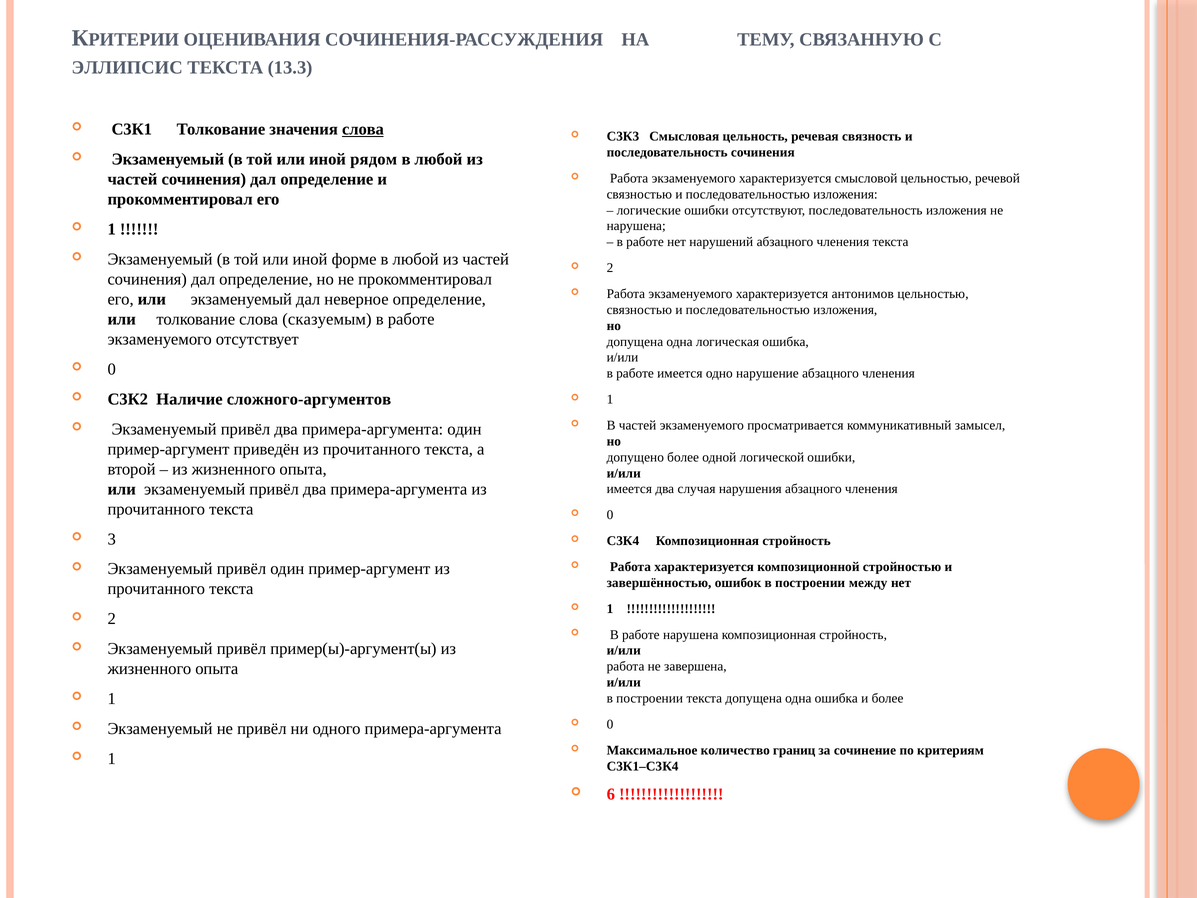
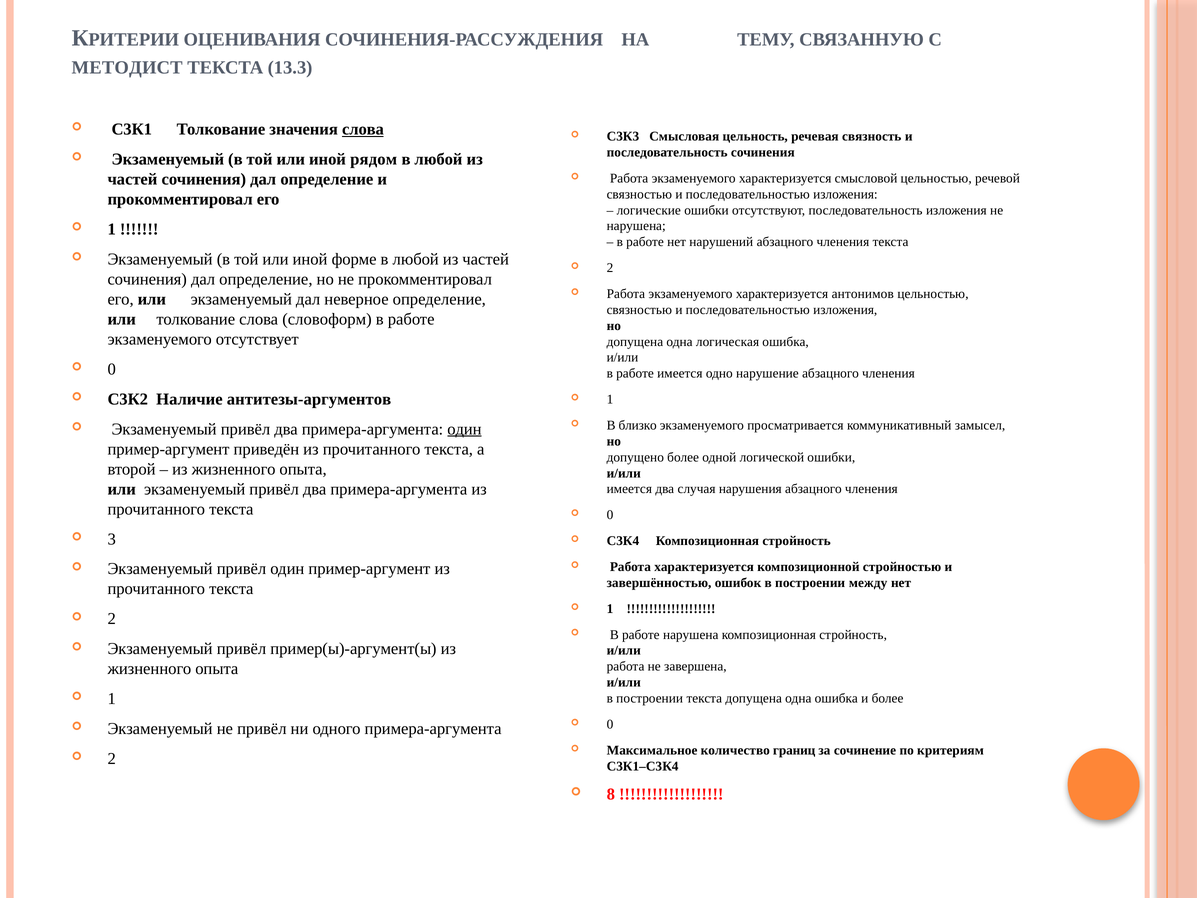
ЭЛЛИПСИС: ЭЛЛИПСИС -> МЕТОДИСТ (127, 67)
сказуемым: сказуемым -> словоформ (327, 319)
сложного-аргументов: сложного-аргументов -> антитезы-аргументов (309, 399)
В частей: частей -> близко (638, 425)
один underline: none -> present (464, 429)
1: 1 -> 2 (112, 759)
6: 6 -> 8 (611, 794)
